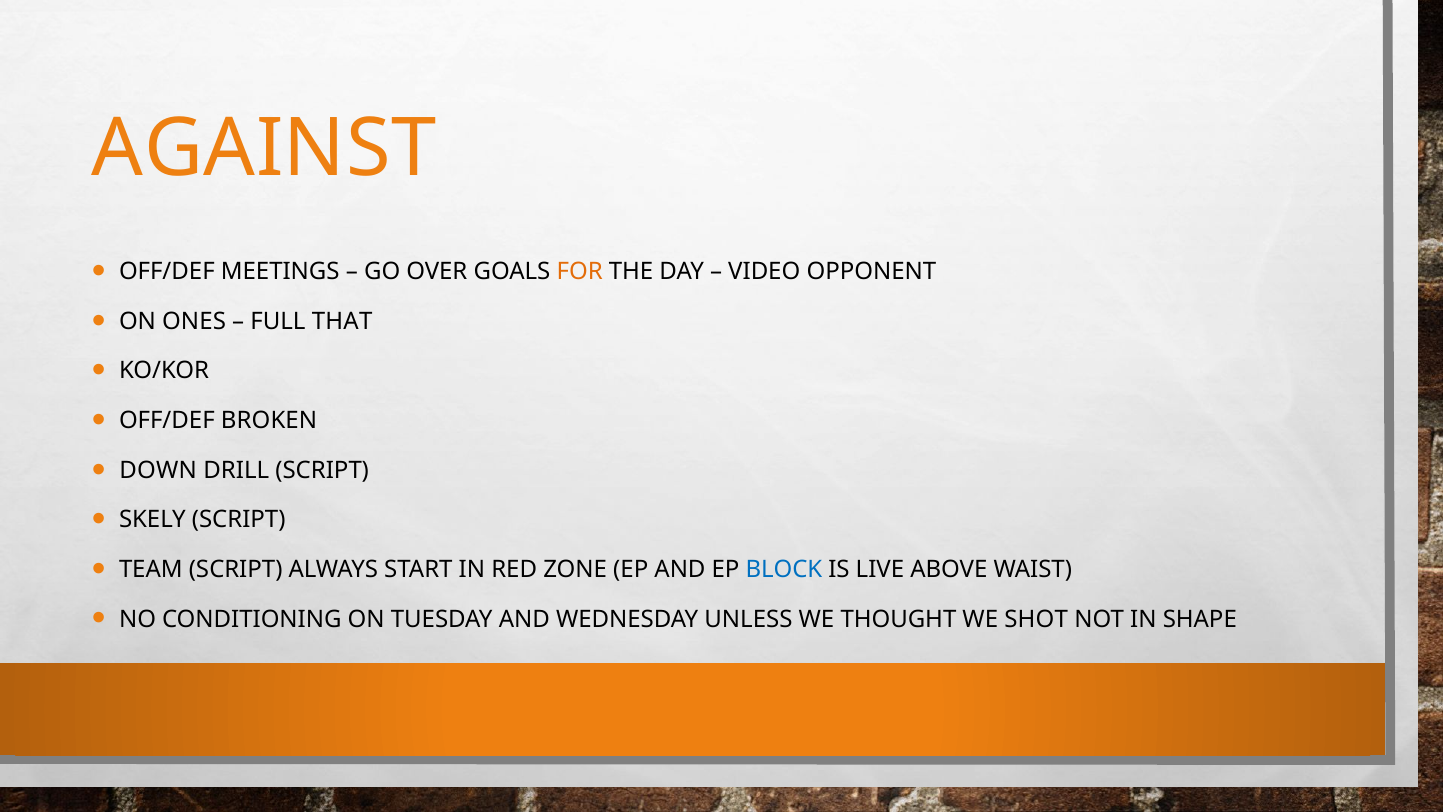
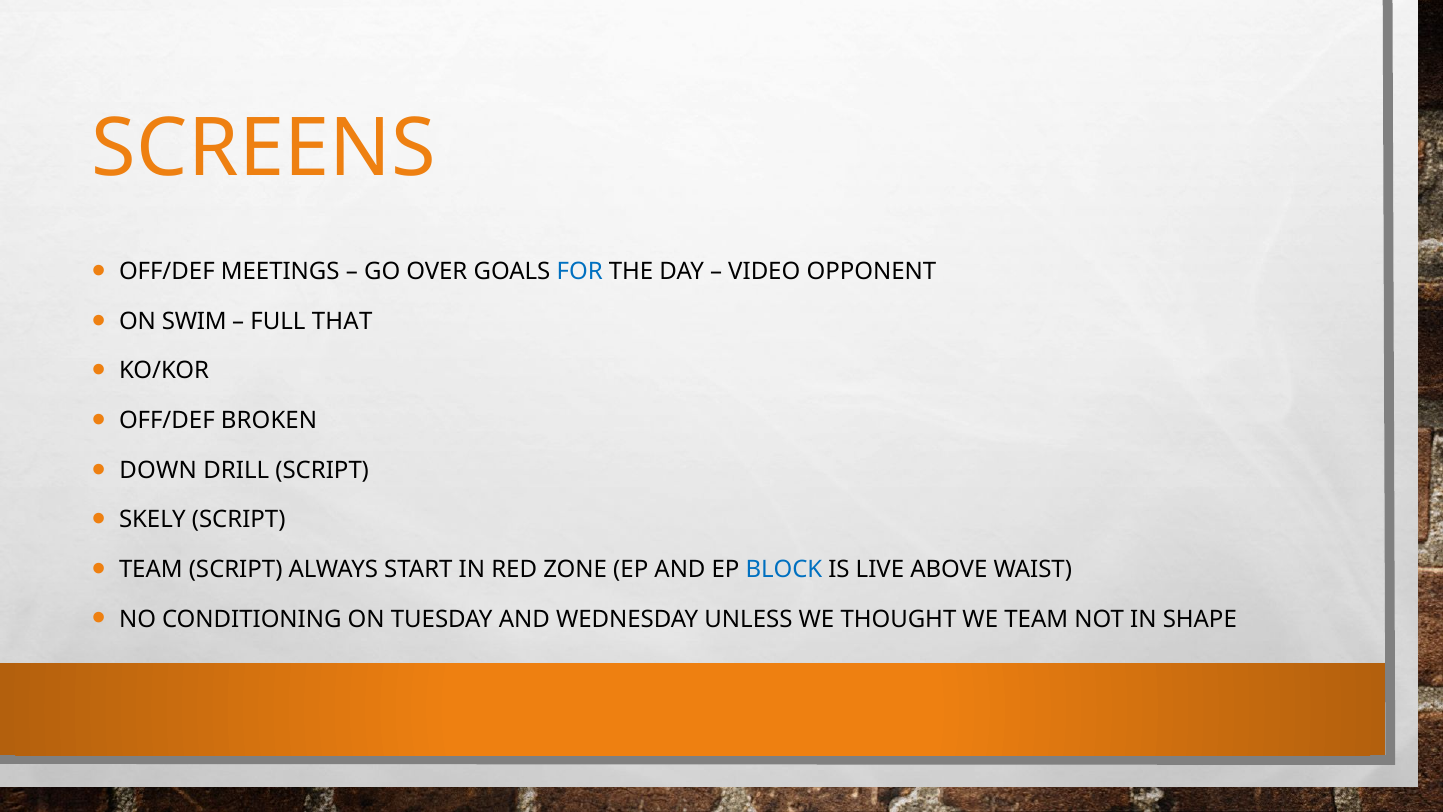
AGAINST: AGAINST -> SCREENS (264, 149)
FOR colour: orange -> blue (580, 271)
ONES: ONES -> SWIM (194, 321)
WE SHOT: SHOT -> TEAM (1036, 619)
